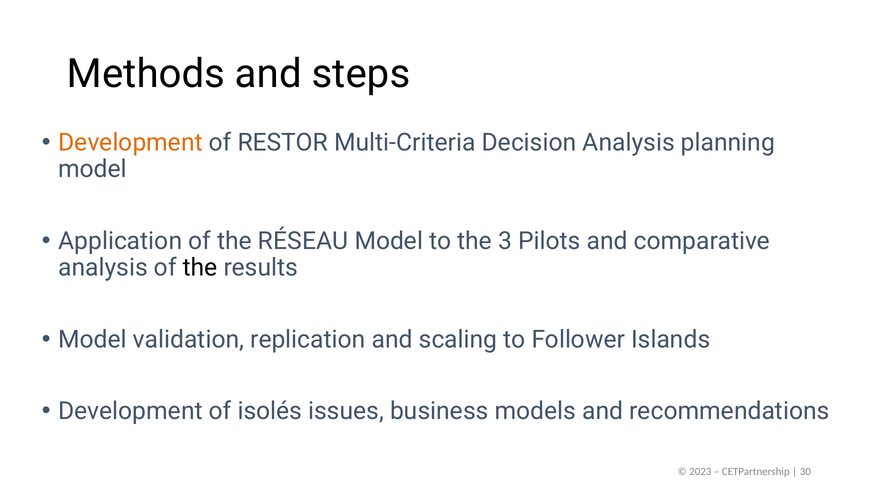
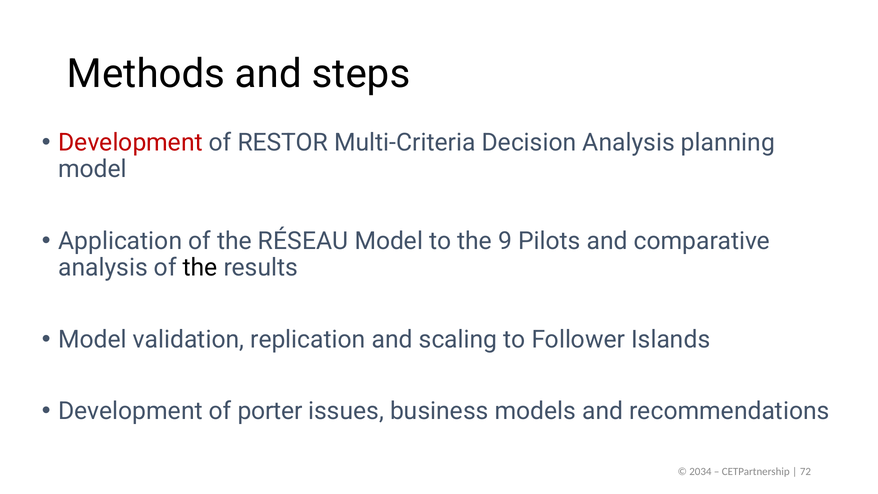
Development colour: orange -> red (131, 142)
3: 3 -> 9 (505, 241)
isolés: isolés -> porter (270, 411)
2023: 2023 -> 2034 (700, 472)
30: 30 -> 72 (805, 472)
